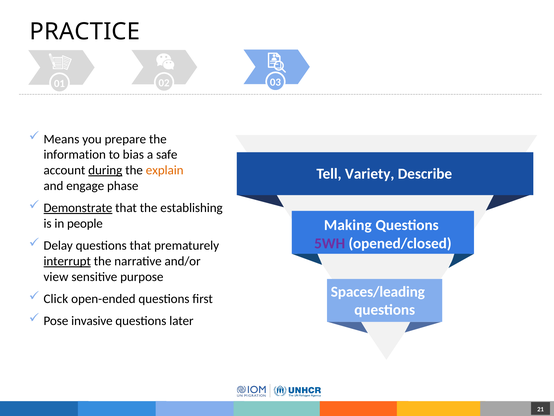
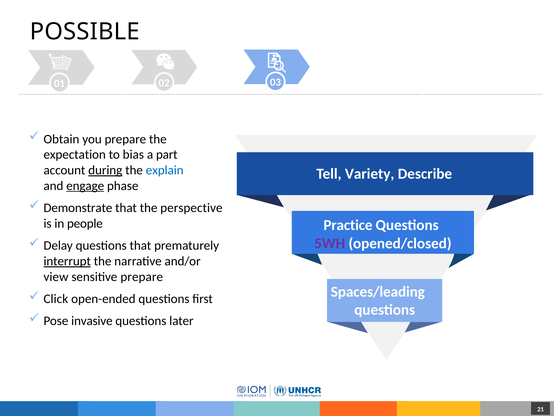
PRACTICE: PRACTICE -> POSSIBLE (85, 32)
Means: Means -> Obtain (61, 139)
information: information -> expectation (75, 155)
safe: safe -> part (167, 155)
explain colour: orange -> blue (165, 170)
engage underline: none -> present (85, 186)
Demonstrate underline: present -> none (78, 208)
establishing: establishing -> perspective (191, 208)
Making: Making -> Practice (348, 225)
sensitive purpose: purpose -> prepare (142, 277)
